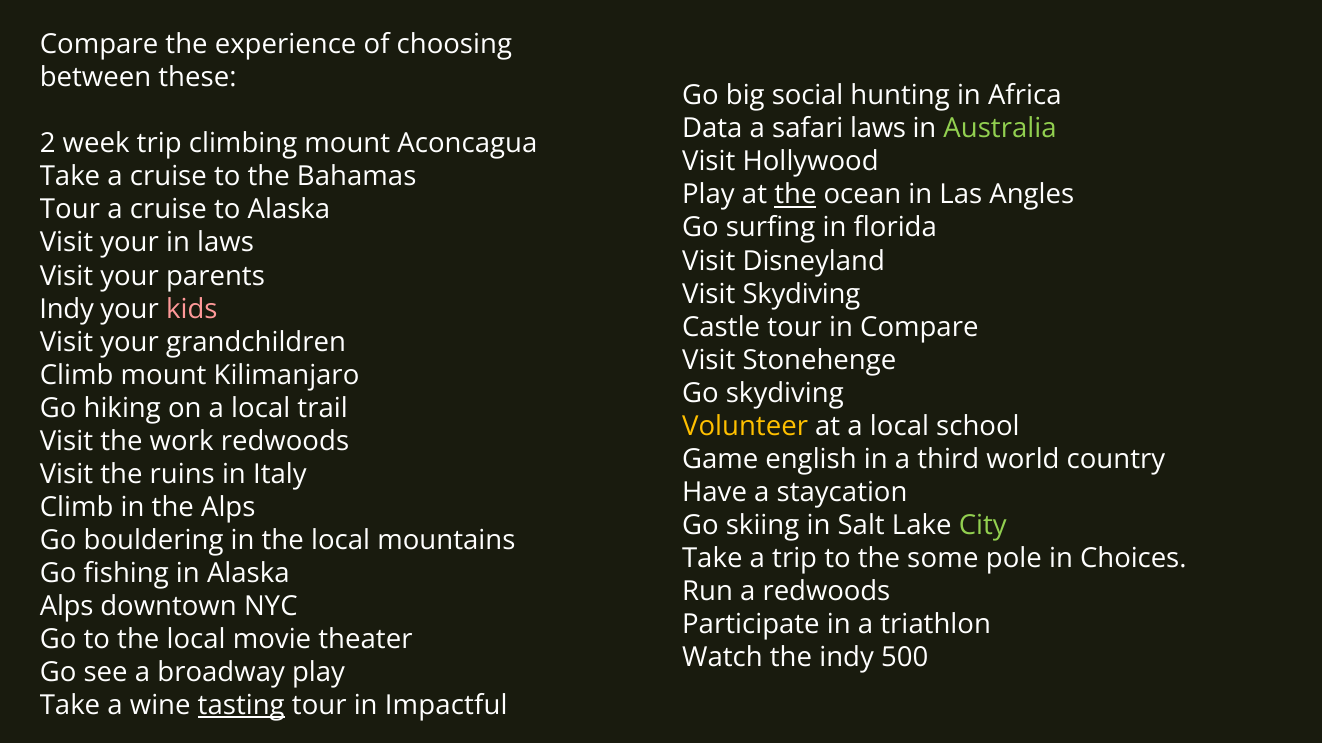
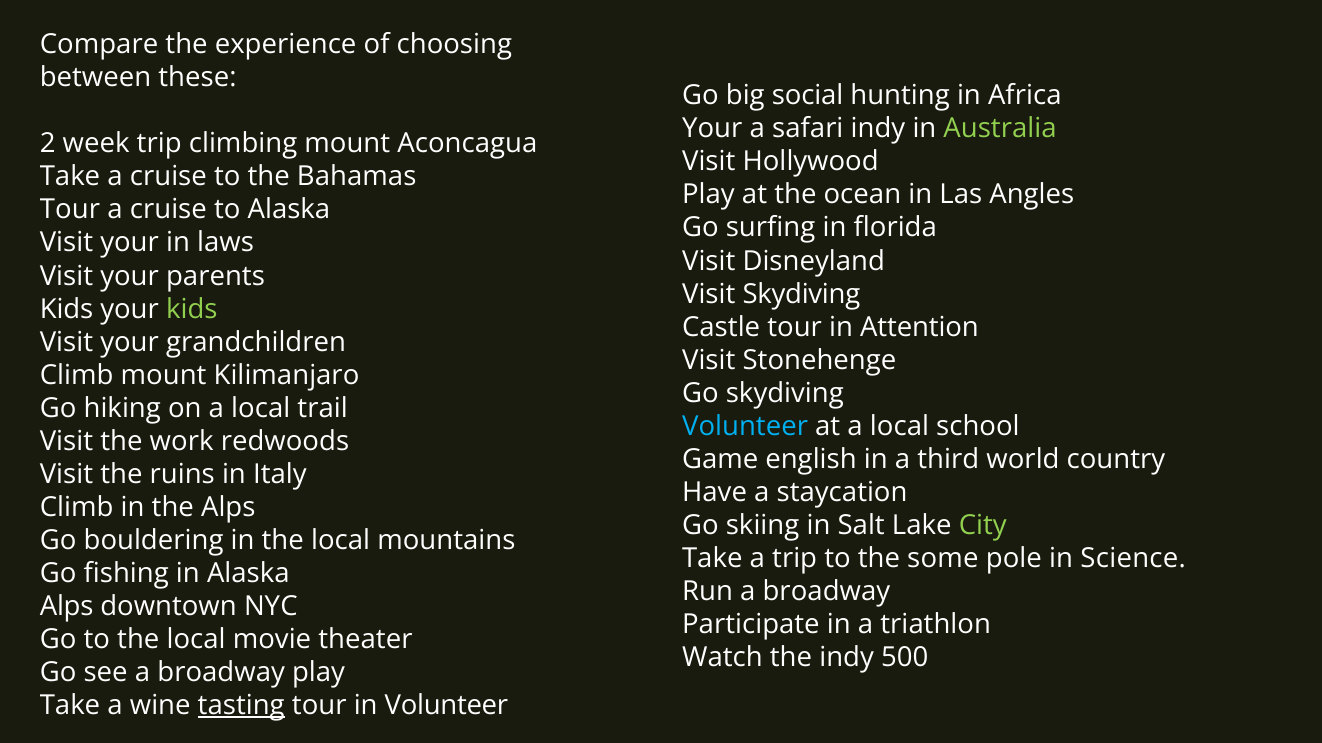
Data: Data -> Your (712, 129)
safari laws: laws -> indy (878, 129)
the underline: present -> none (795, 195)
Indy: Indy -> Kids (67, 309)
kids colour: pink -> light green (192, 309)
in Compare: Compare -> Attention (919, 327)
Volunteer colour: yellow -> light blue (745, 426)
Choices: Choices -> Science (1133, 559)
Run a redwoods: redwoods -> broadway (826, 592)
in Impactful: Impactful -> Volunteer (446, 706)
